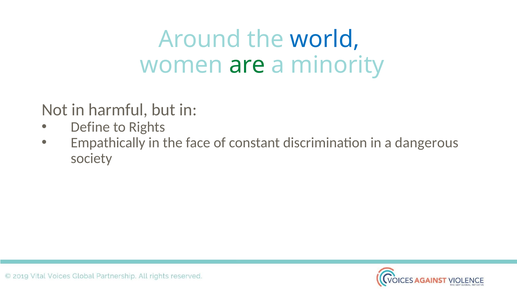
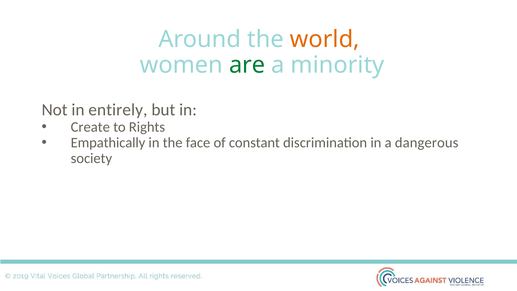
world colour: blue -> orange (325, 39)
harmful: harmful -> entirely (118, 110)
Define: Define -> Create (90, 127)
